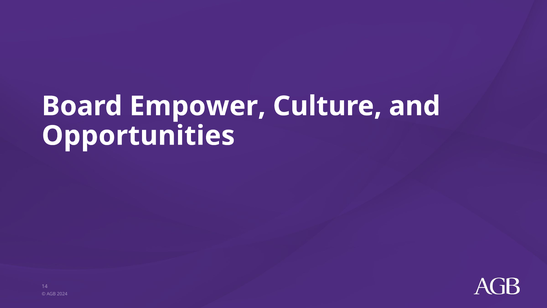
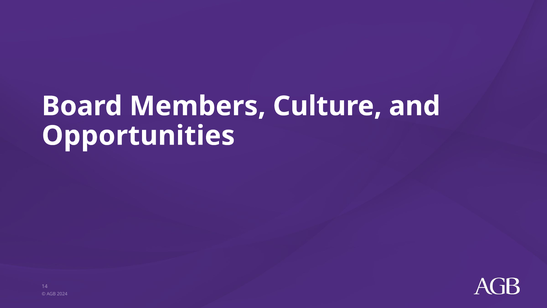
Empower: Empower -> Members (198, 106)
